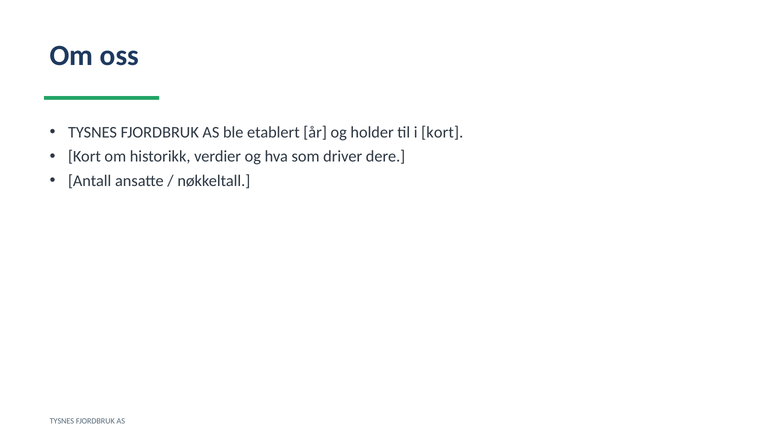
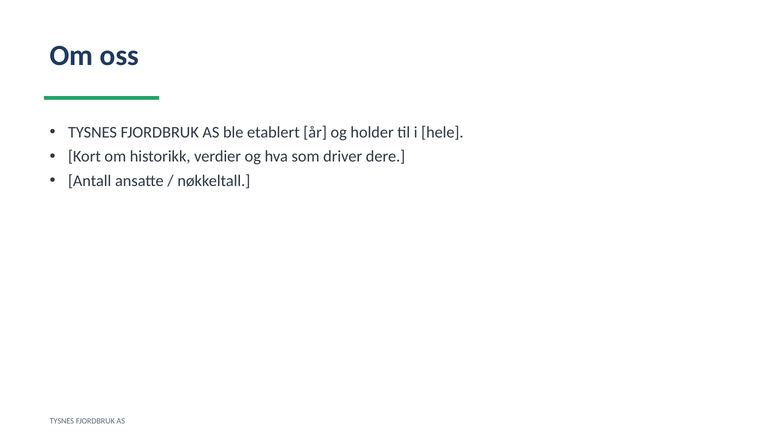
i kort: kort -> hele (442, 132)
